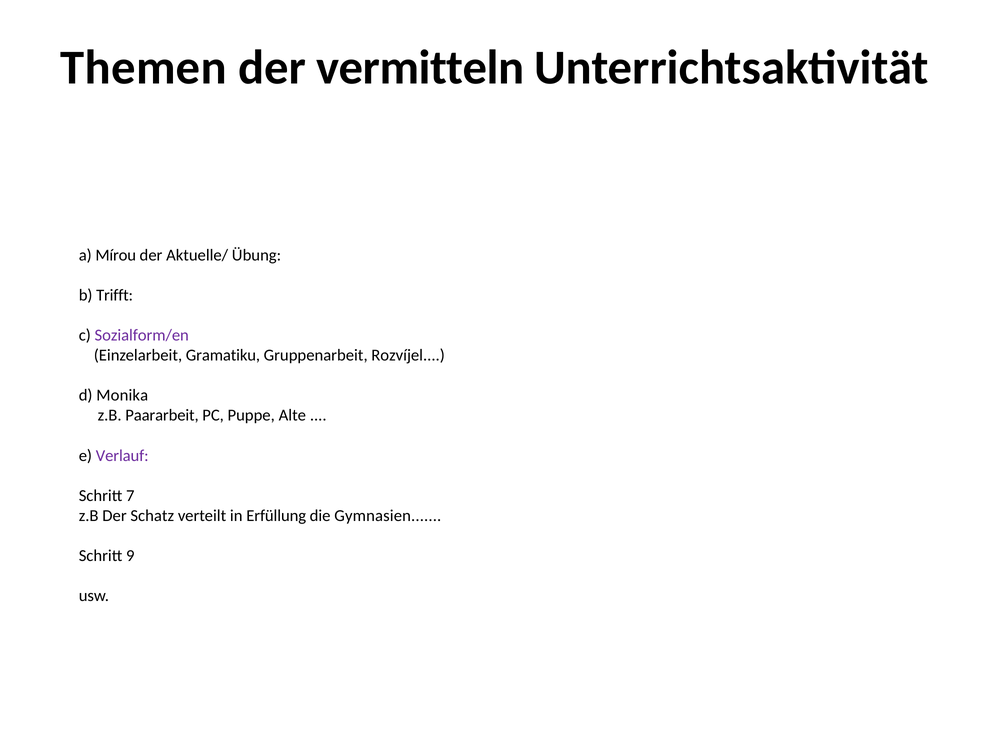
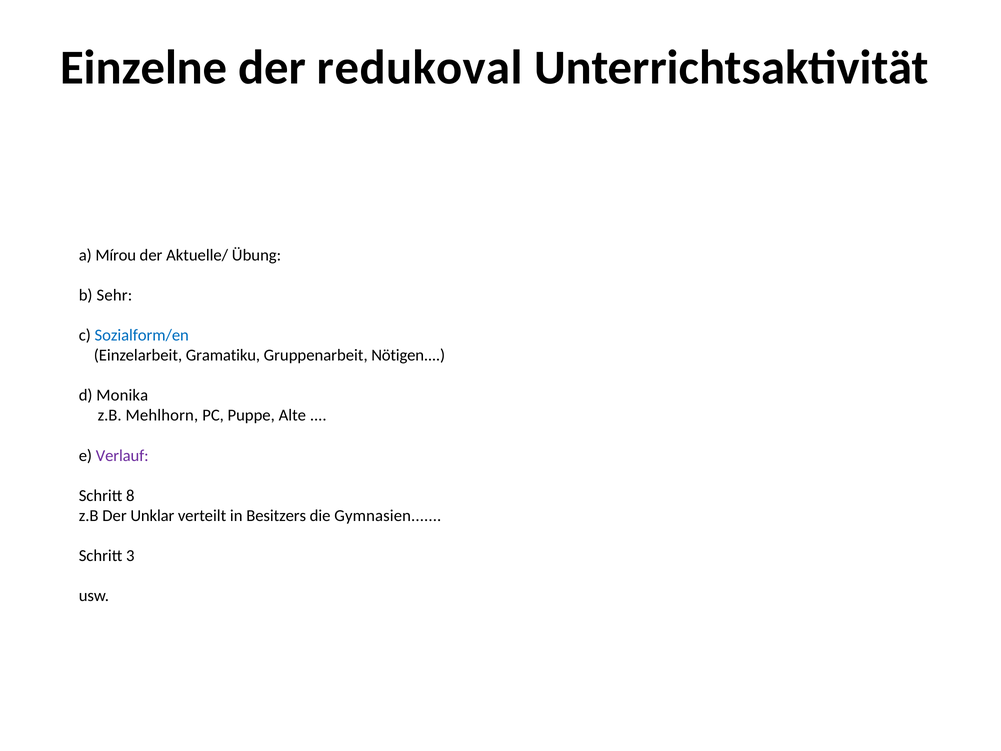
Themen: Themen -> Einzelne (144, 68)
vermitteln: vermitteln -> redukoval (420, 68)
Trifft: Trifft -> Sehr (114, 295)
Sozialform/en colour: purple -> blue (142, 335)
Rozvíjel: Rozvíjel -> Nötigen (408, 355)
Paararbeit: Paararbeit -> Mehlhorn (162, 415)
7: 7 -> 8 (130, 495)
Schatz: Schatz -> Unklar (152, 515)
Erfüllung: Erfüllung -> Besitzers (276, 515)
9: 9 -> 3 (130, 555)
